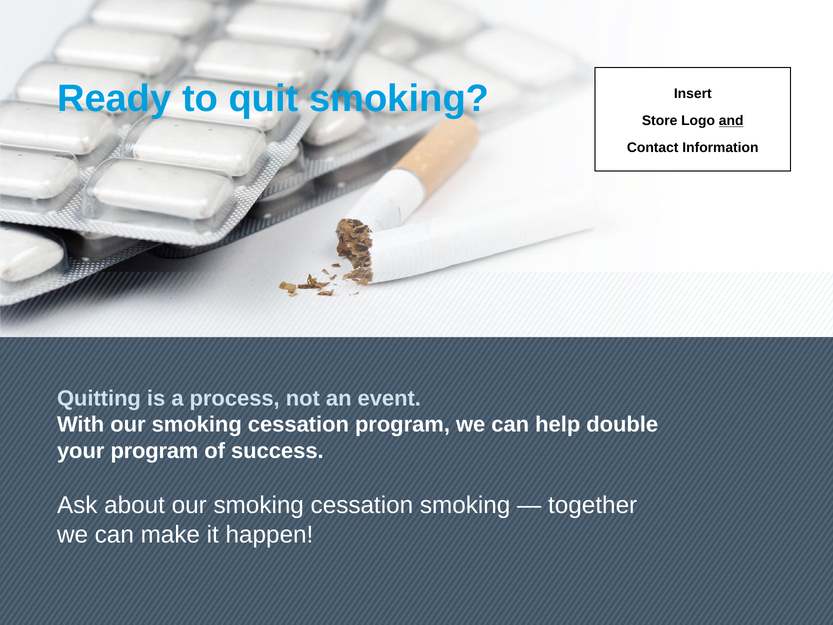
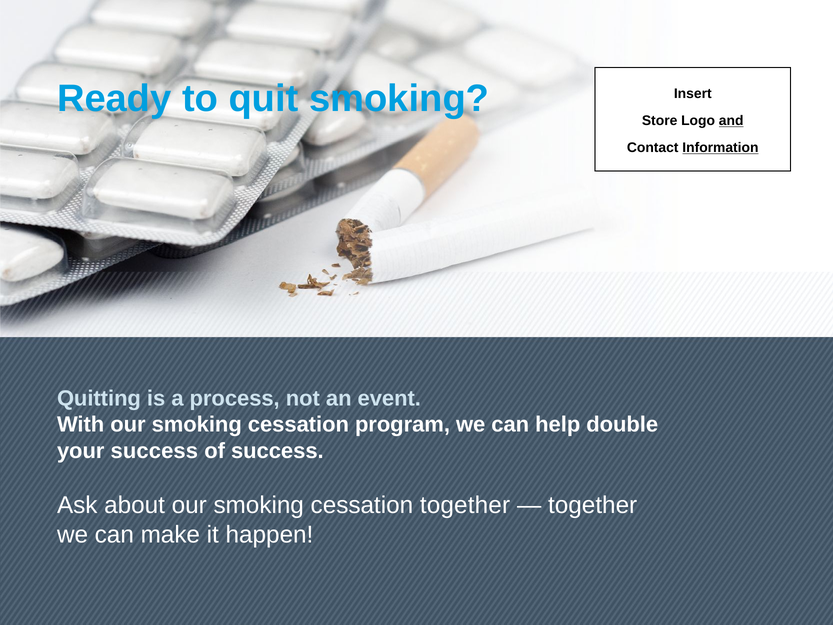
Information underline: none -> present (720, 148)
your program: program -> success (154, 451)
cessation smoking: smoking -> together (465, 505)
